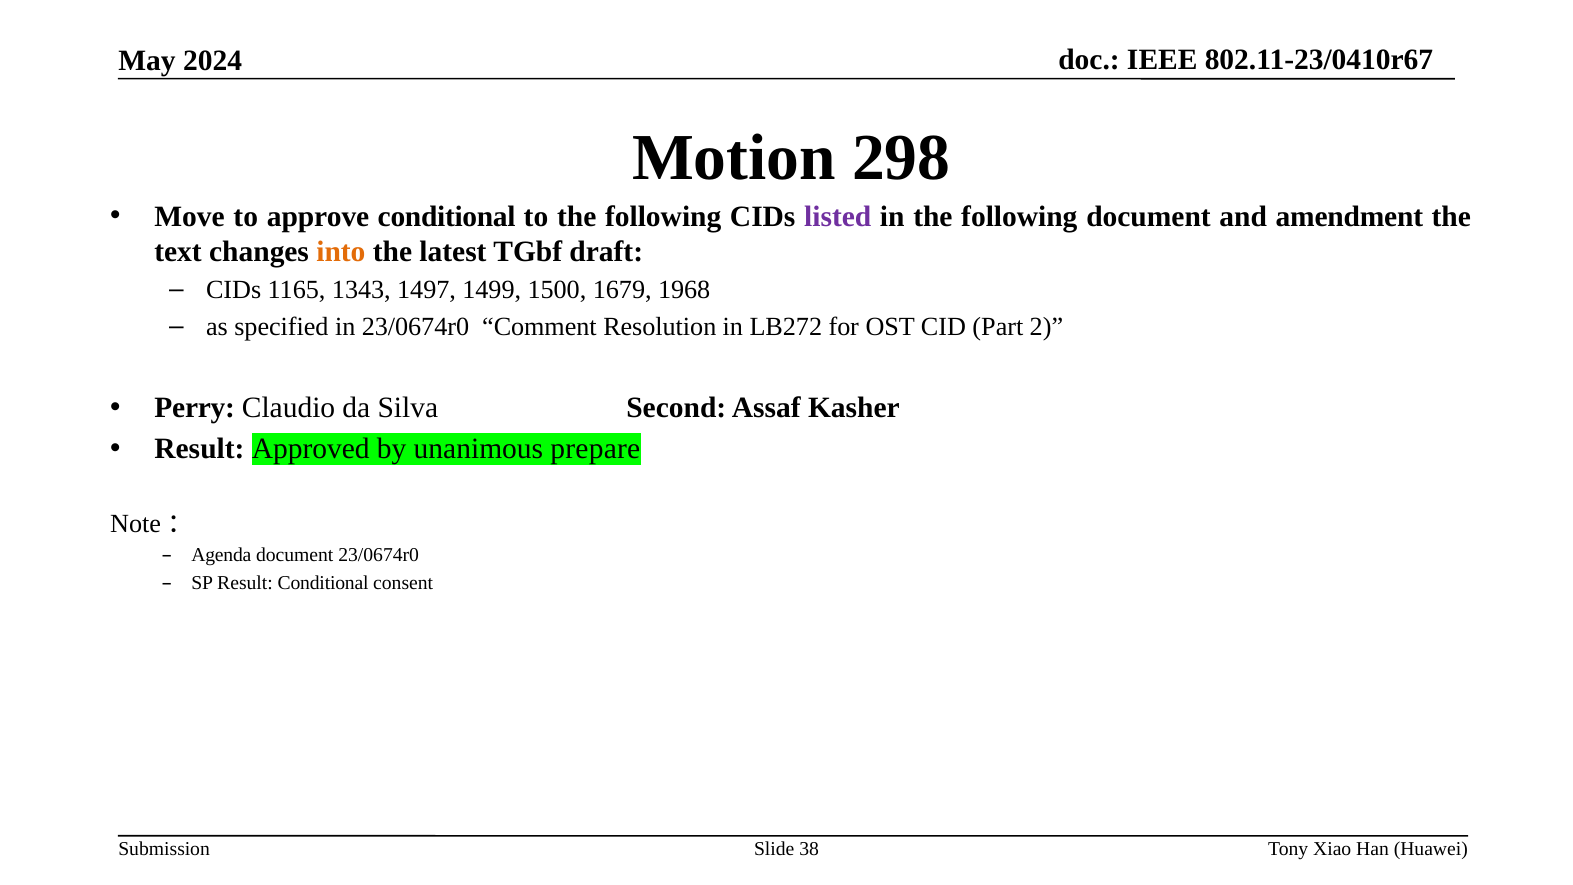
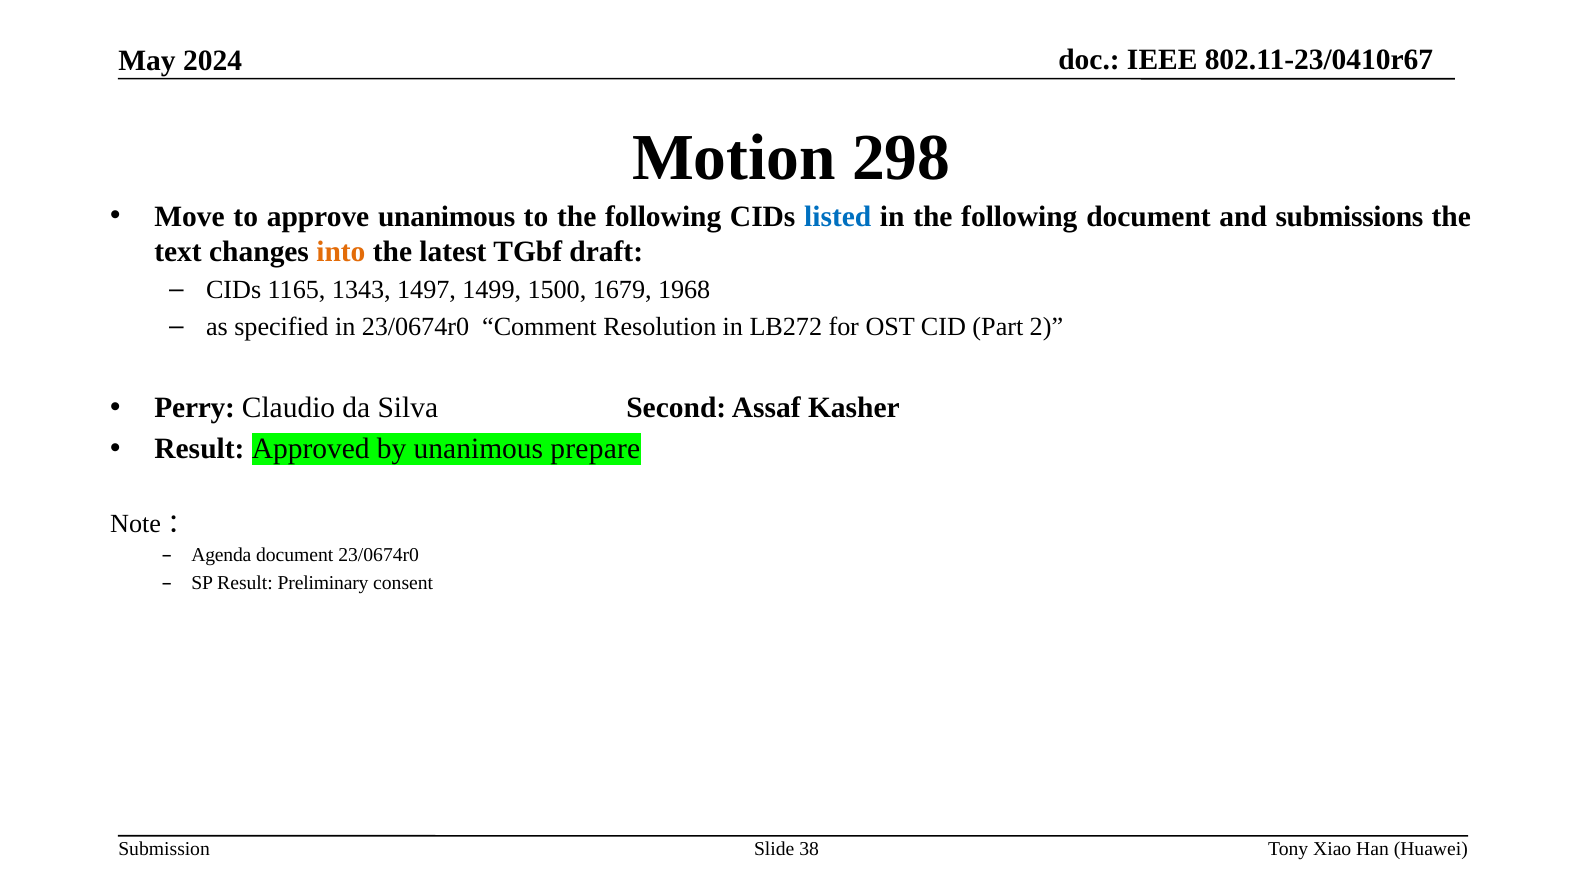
approve conditional: conditional -> unanimous (447, 216)
listed colour: purple -> blue (838, 216)
amendment: amendment -> submissions (1349, 216)
Result Conditional: Conditional -> Preliminary (323, 583)
